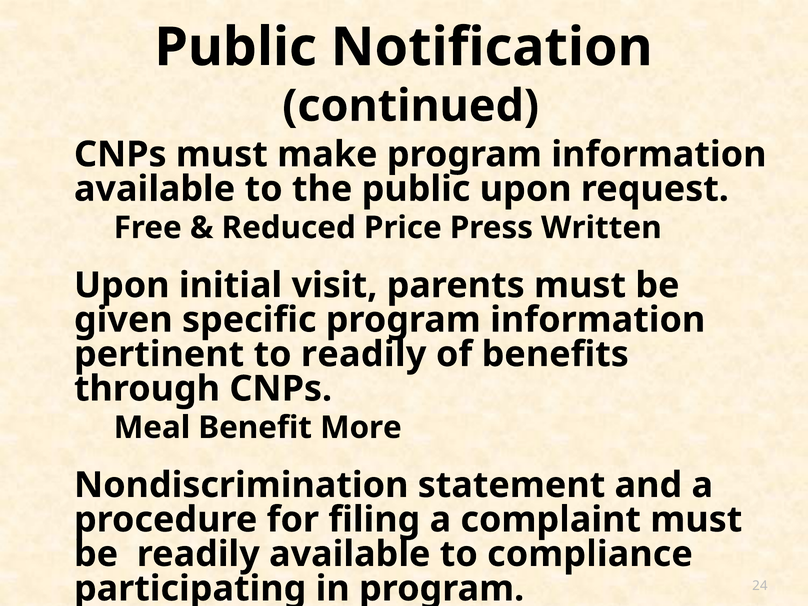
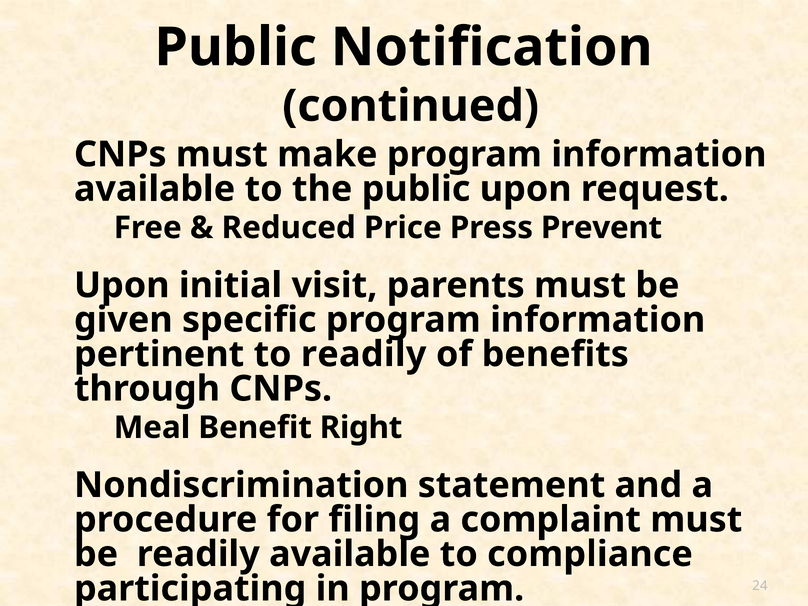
Written: Written -> Prevent (602, 228)
More: More -> Right (361, 428)
